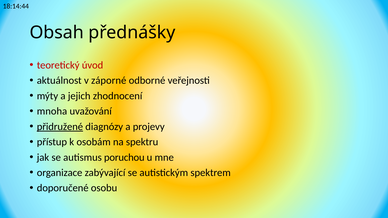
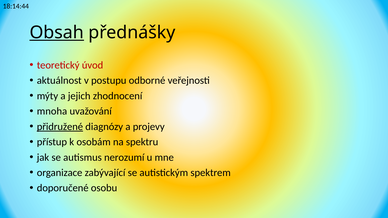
Obsah underline: none -> present (57, 33)
záporné: záporné -> postupu (109, 81)
poruchou: poruchou -> nerozumí (124, 157)
